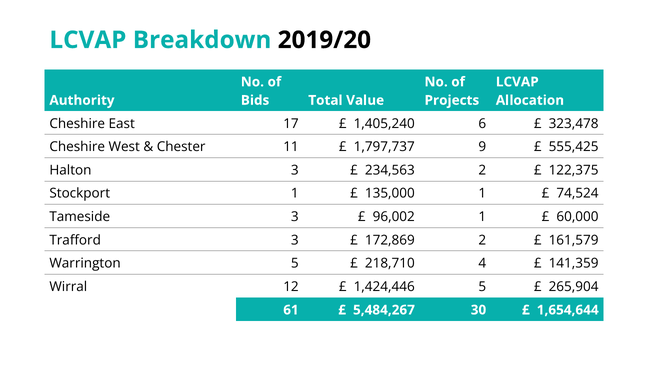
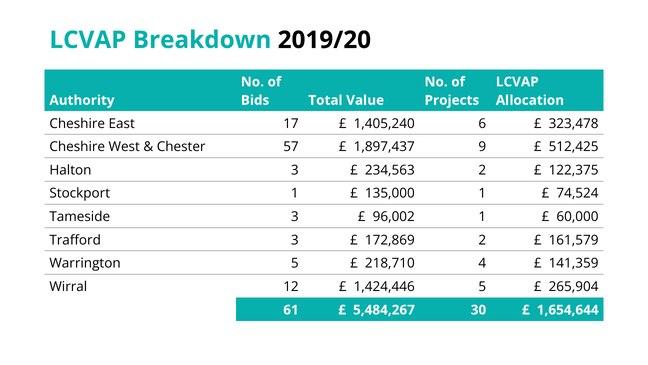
11: 11 -> 57 (291, 147)
1,797,737: 1,797,737 -> 1,897,437 (384, 147)
555,425: 555,425 -> 512,425 (574, 147)
